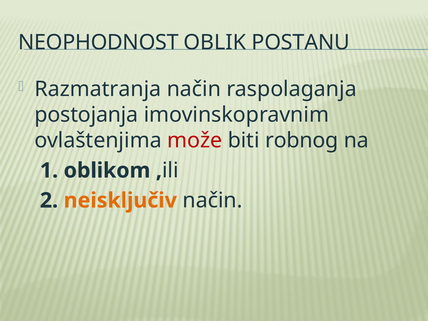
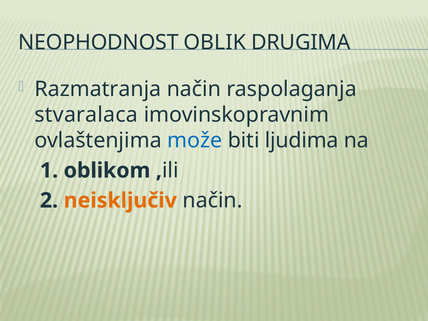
POSTANU: POSTANU -> DRUGIMA (301, 42)
postojanja: postojanja -> stvaralaca (86, 115)
može colour: red -> blue (195, 141)
robnog: robnog -> ljudima (302, 141)
